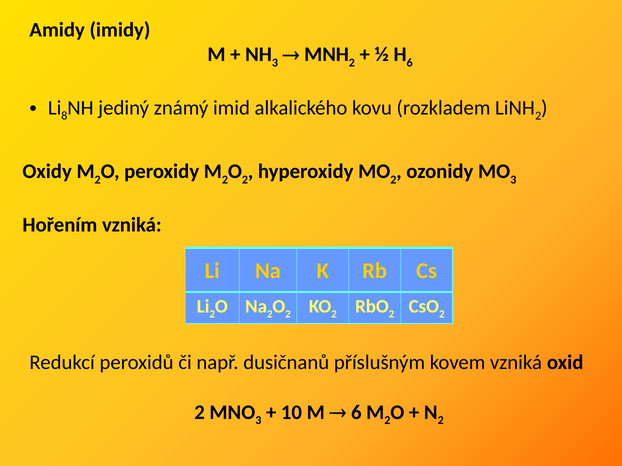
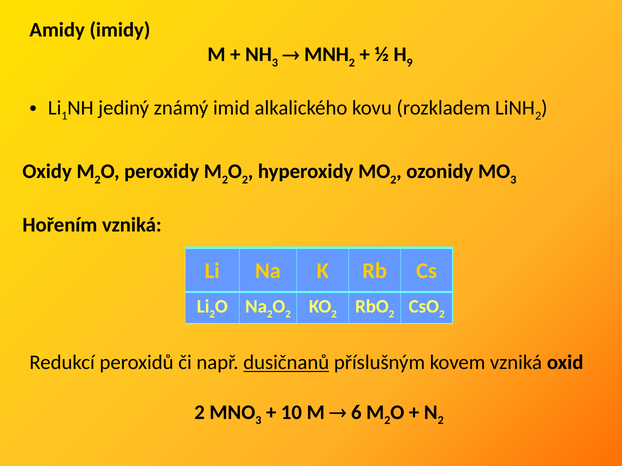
6: 6 -> 9 (410, 63)
8: 8 -> 1 (64, 116)
dusičnanů underline: none -> present (286, 363)
